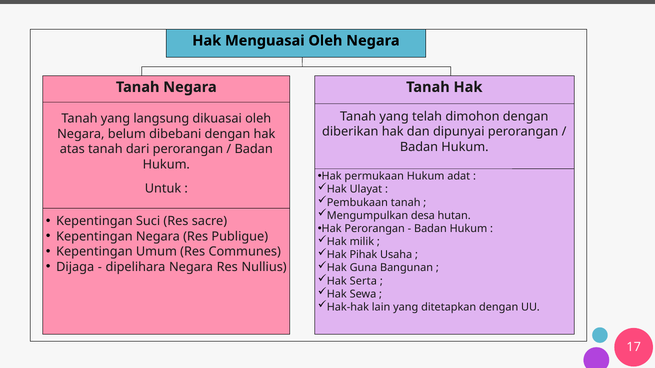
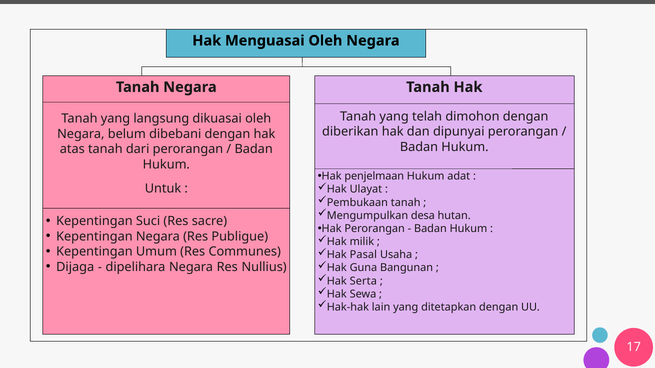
permukaan: permukaan -> penjelmaan (374, 177)
Pihak: Pihak -> Pasal (363, 255)
